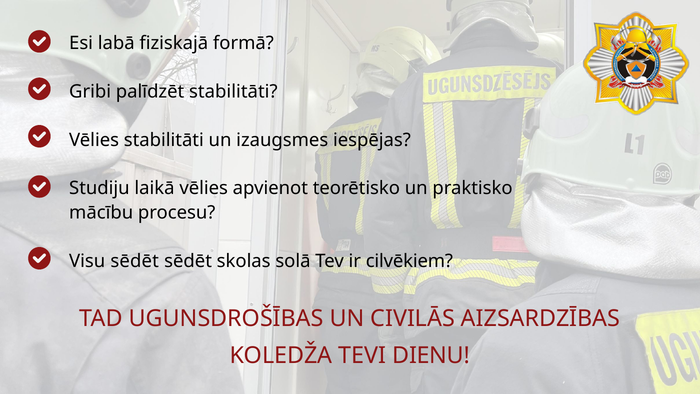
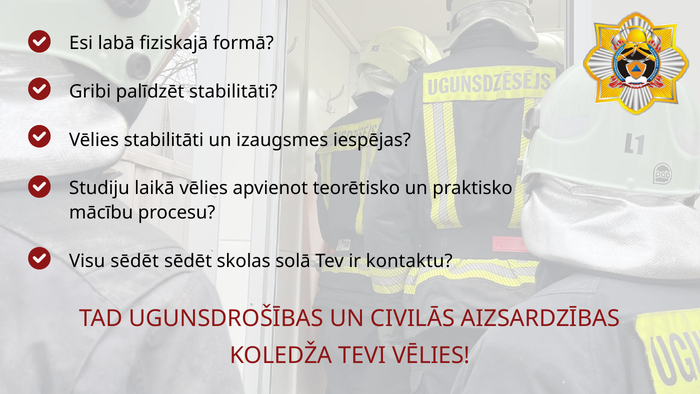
cilvēkiem: cilvēkiem -> kontaktu (409, 261)
TEVI DIENU: DIENU -> VĒLIES (431, 355)
